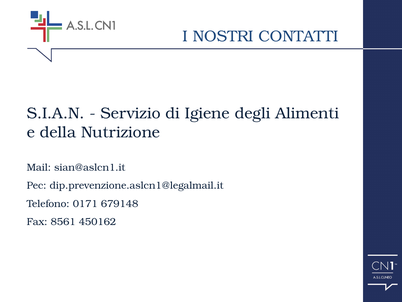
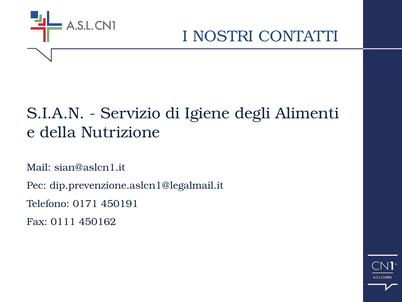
679148: 679148 -> 450191 (120, 203)
8561: 8561 -> 0111 (63, 222)
